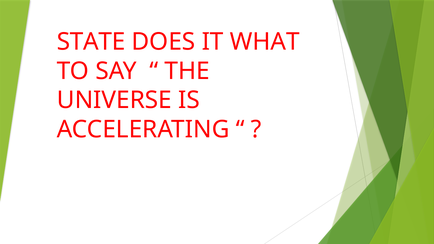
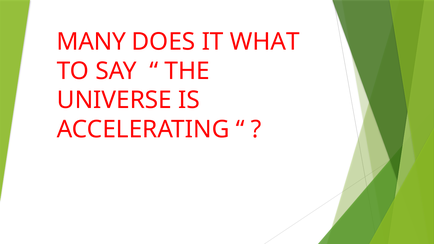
STATE: STATE -> MANY (91, 42)
